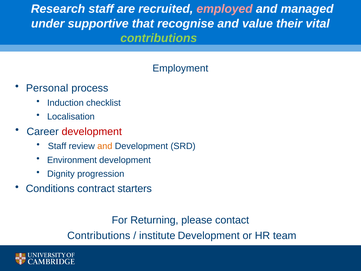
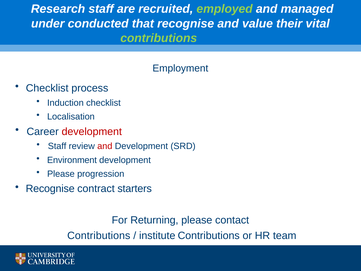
employed colour: pink -> light green (225, 9)
supportive: supportive -> conducted (98, 24)
Personal: Personal -> Checklist (47, 88)
and colour: orange -> red (105, 146)
Dignity: Dignity -> Please (61, 174)
Conditions: Conditions -> Recognise (50, 189)
institute Development: Development -> Contributions (209, 236)
